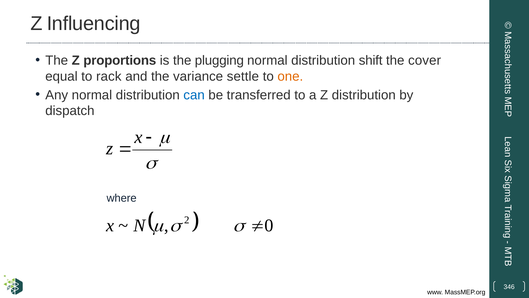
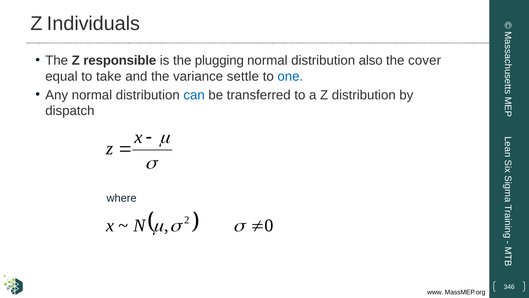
Influencing: Influencing -> Individuals (94, 24)
proportions: proportions -> responsible (120, 60)
shift: shift -> also (371, 60)
rack: rack -> take (109, 76)
one colour: orange -> blue (290, 76)
